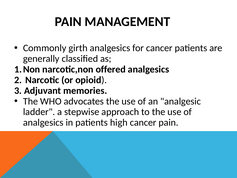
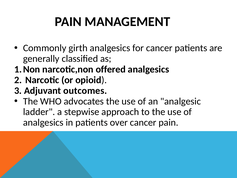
memories: memories -> outcomes (85, 90)
high: high -> over (119, 122)
